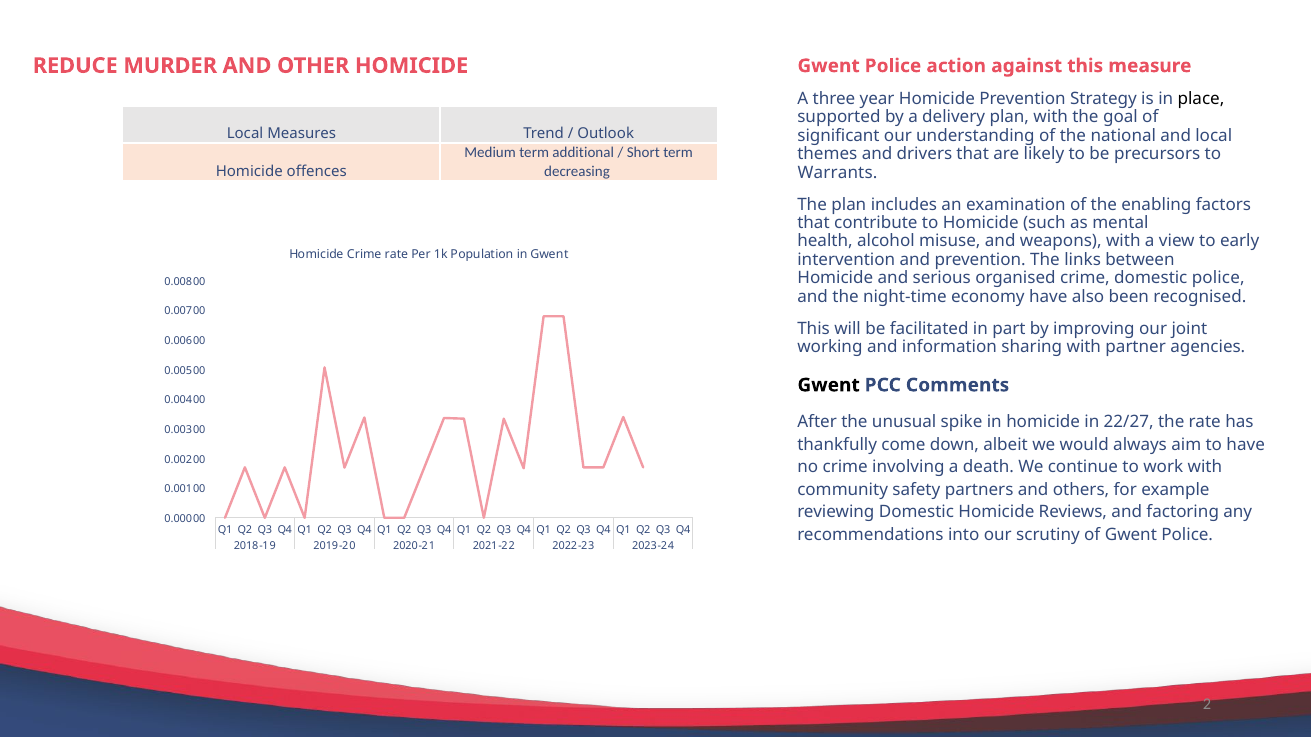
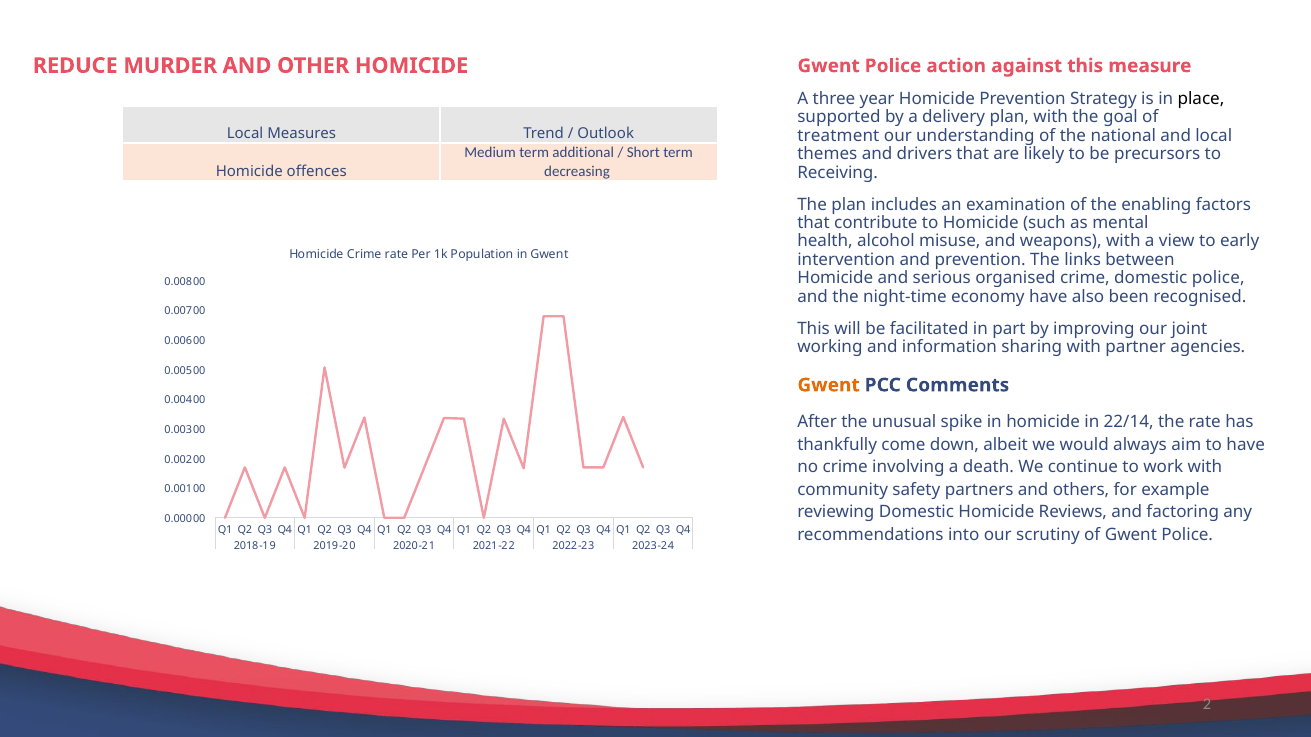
significant: significant -> treatment (838, 136)
Warrants: Warrants -> Receiving (838, 173)
Gwent colour: black -> orange (829, 385)
22/27: 22/27 -> 22/14 (1129, 423)
